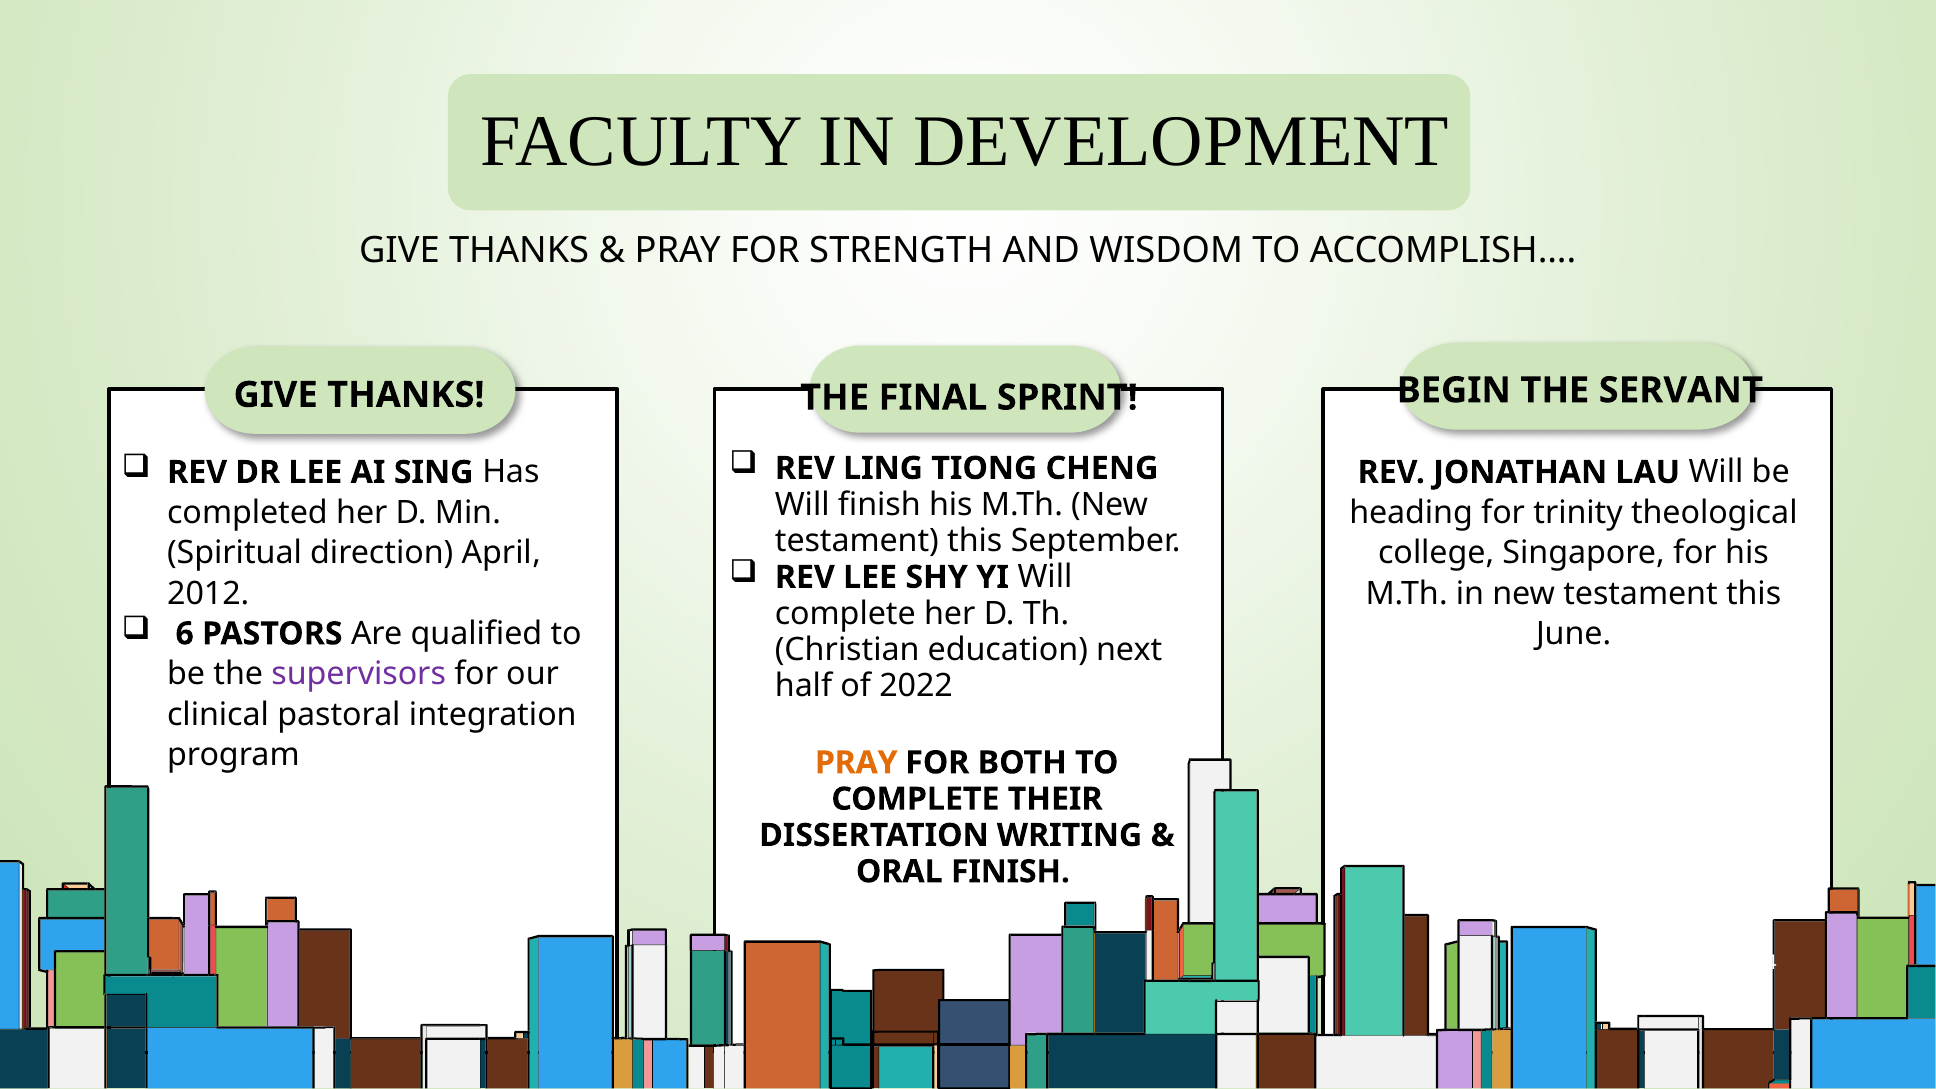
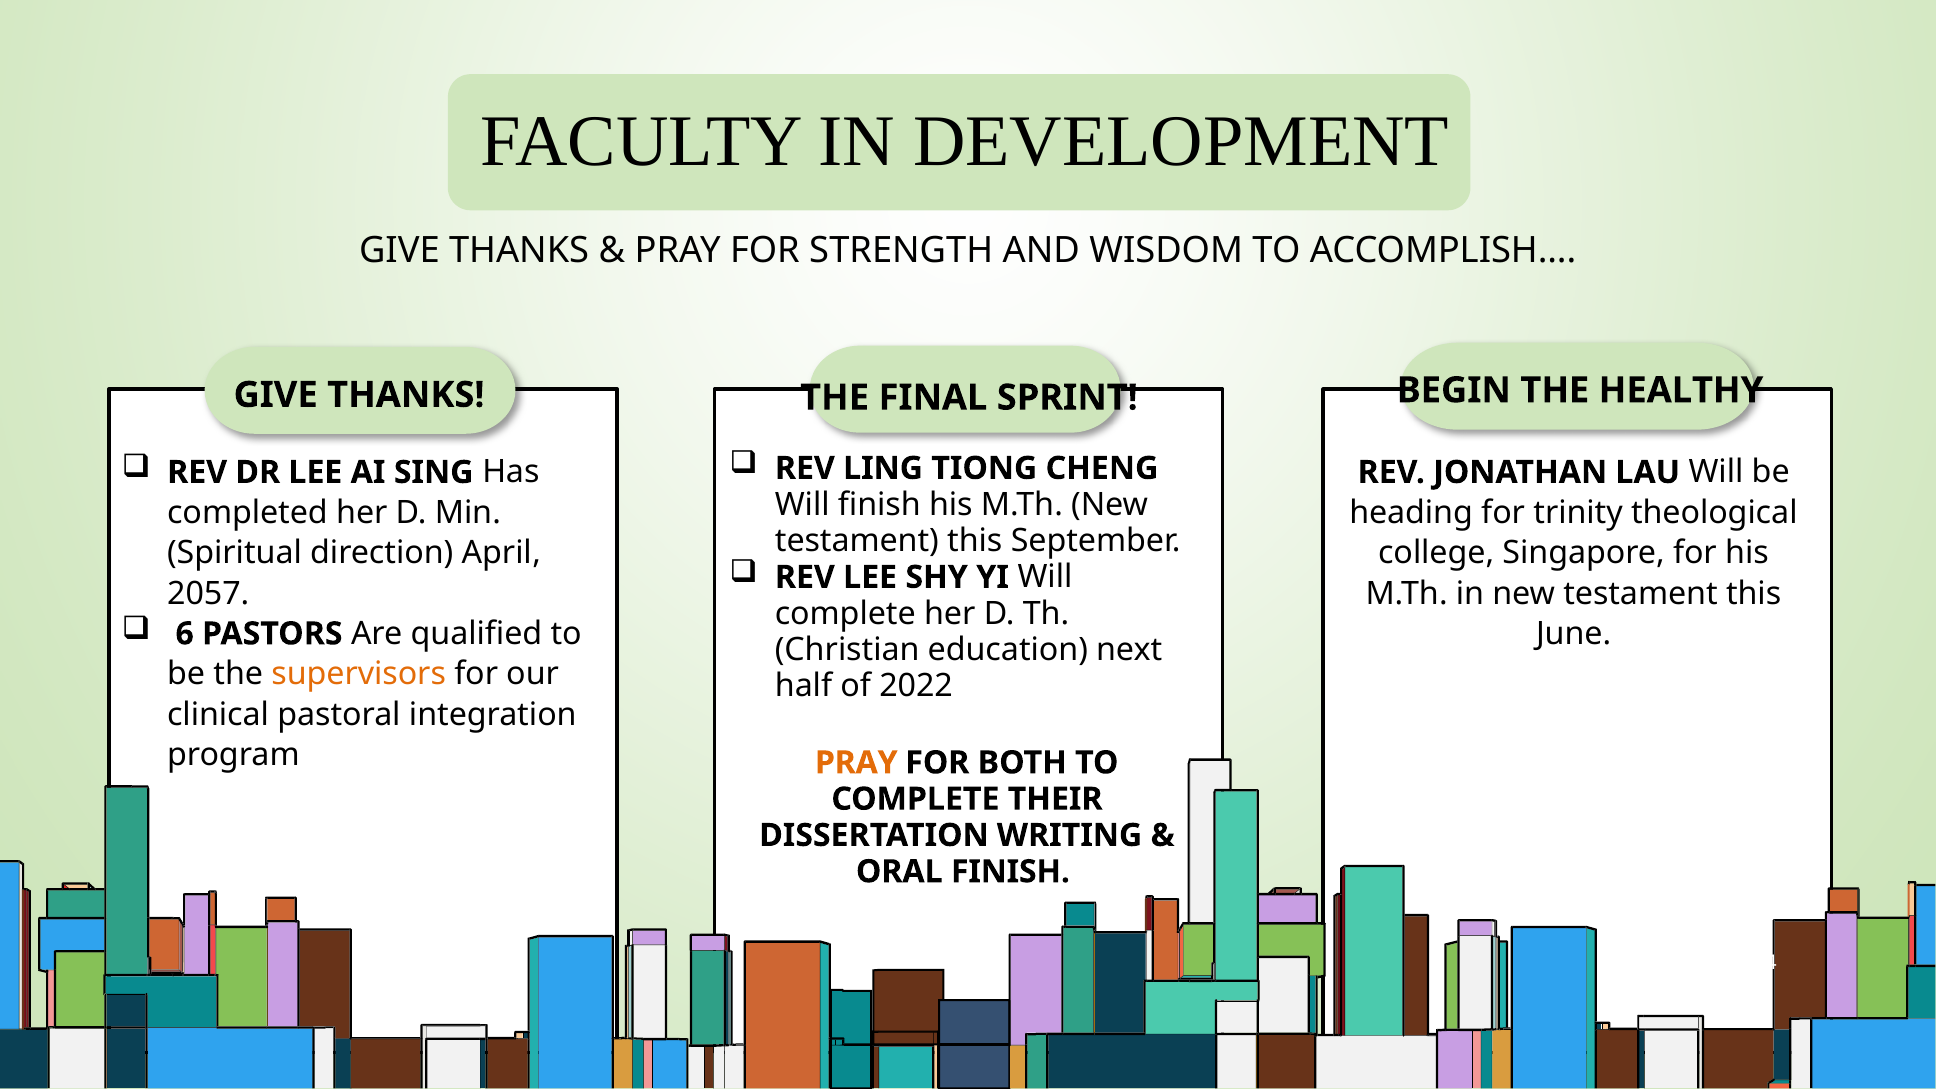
SERVANT: SERVANT -> HEALTHY (1681, 390)
2012: 2012 -> 2057 (208, 593)
supervisors colour: purple -> orange (359, 674)
